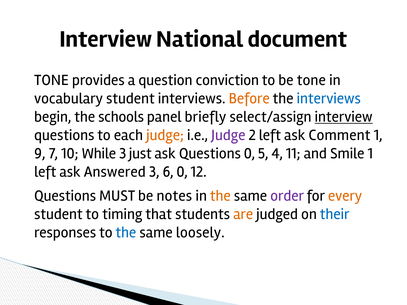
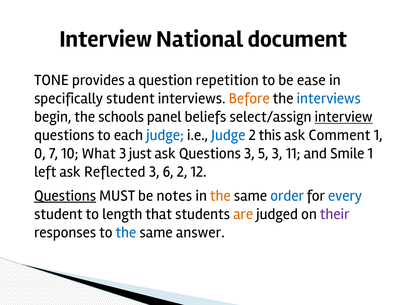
conviction: conviction -> repetition (227, 80)
be tone: tone -> ease (311, 80)
vocabulary: vocabulary -> specifically (69, 99)
briefly: briefly -> beliefs (205, 117)
judge colour: orange -> blue (165, 135)
Judge colour: purple -> blue (228, 135)
2 left: left -> this (270, 135)
9: 9 -> 0 (40, 154)
While: While -> What (99, 154)
Questions 0: 0 -> 3 (249, 154)
5 4: 4 -> 3 (277, 154)
Answered: Answered -> Reflected (115, 172)
6 0: 0 -> 2 (182, 172)
Questions underline: none -> present (65, 196)
order colour: purple -> blue (287, 196)
every colour: orange -> blue (345, 196)
timing: timing -> length (122, 214)
their colour: blue -> purple (335, 214)
loosely: loosely -> answer (200, 233)
